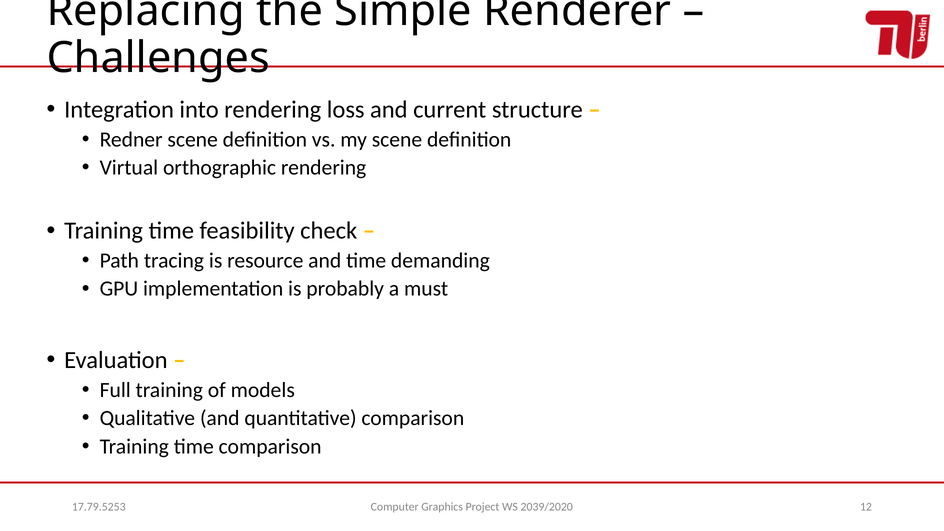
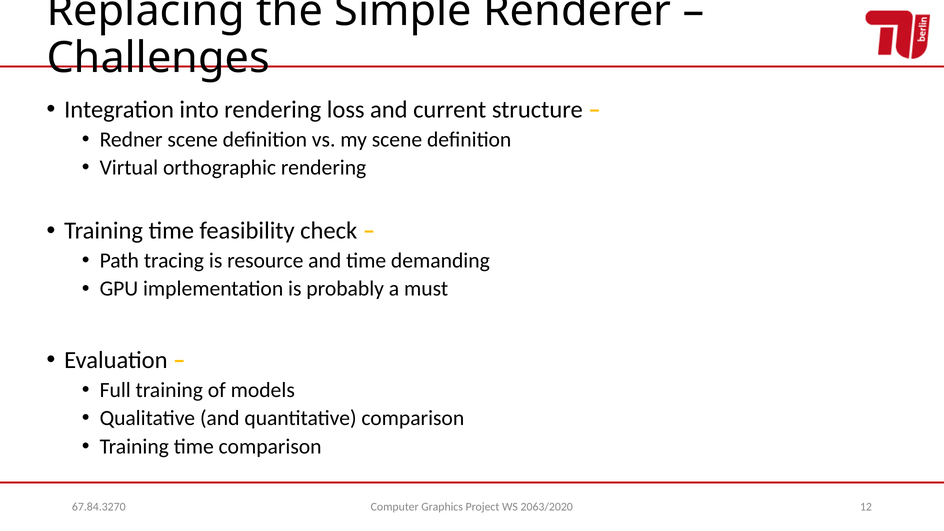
2039/2020: 2039/2020 -> 2063/2020 (547, 507)
17.79.5253: 17.79.5253 -> 67.84.3270 (99, 507)
